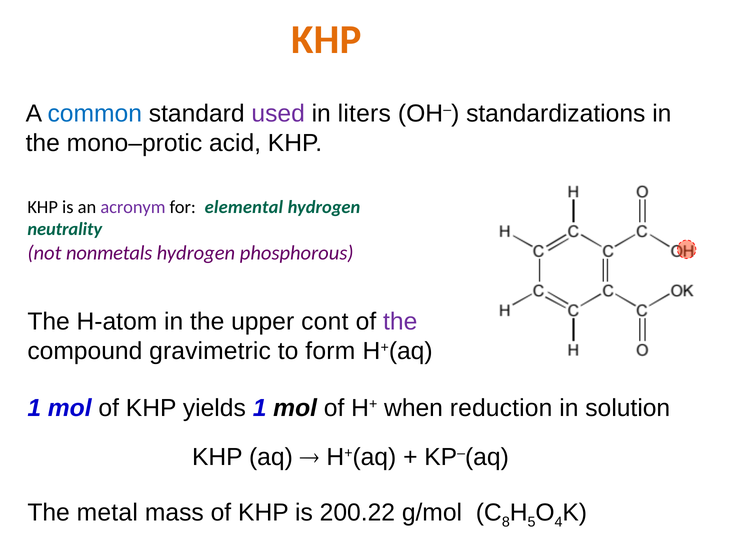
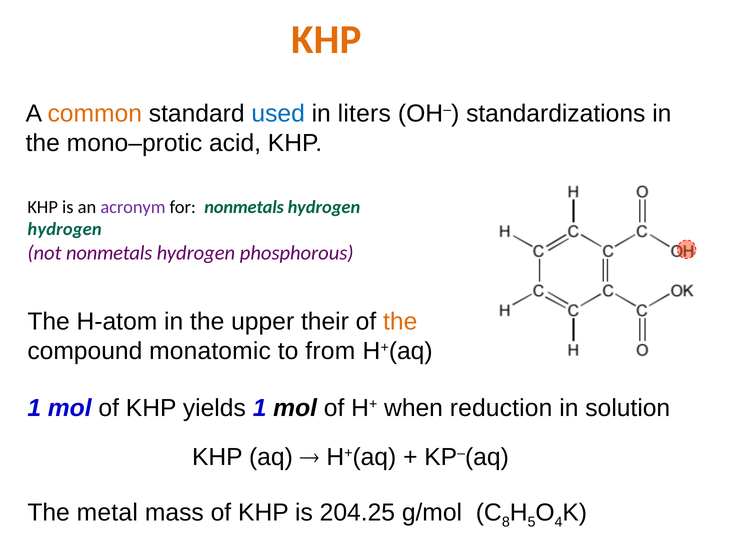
common colour: blue -> orange (95, 114)
used colour: purple -> blue (278, 114)
for elemental: elemental -> nonmetals (244, 207)
neutrality: neutrality -> hydrogen (65, 229)
cont: cont -> their (325, 322)
the colour: purple -> orange (400, 322)
gravimetric: gravimetric -> monatomic (210, 351)
form: form -> from (330, 351)
200.22: 200.22 -> 204.25 (357, 513)
